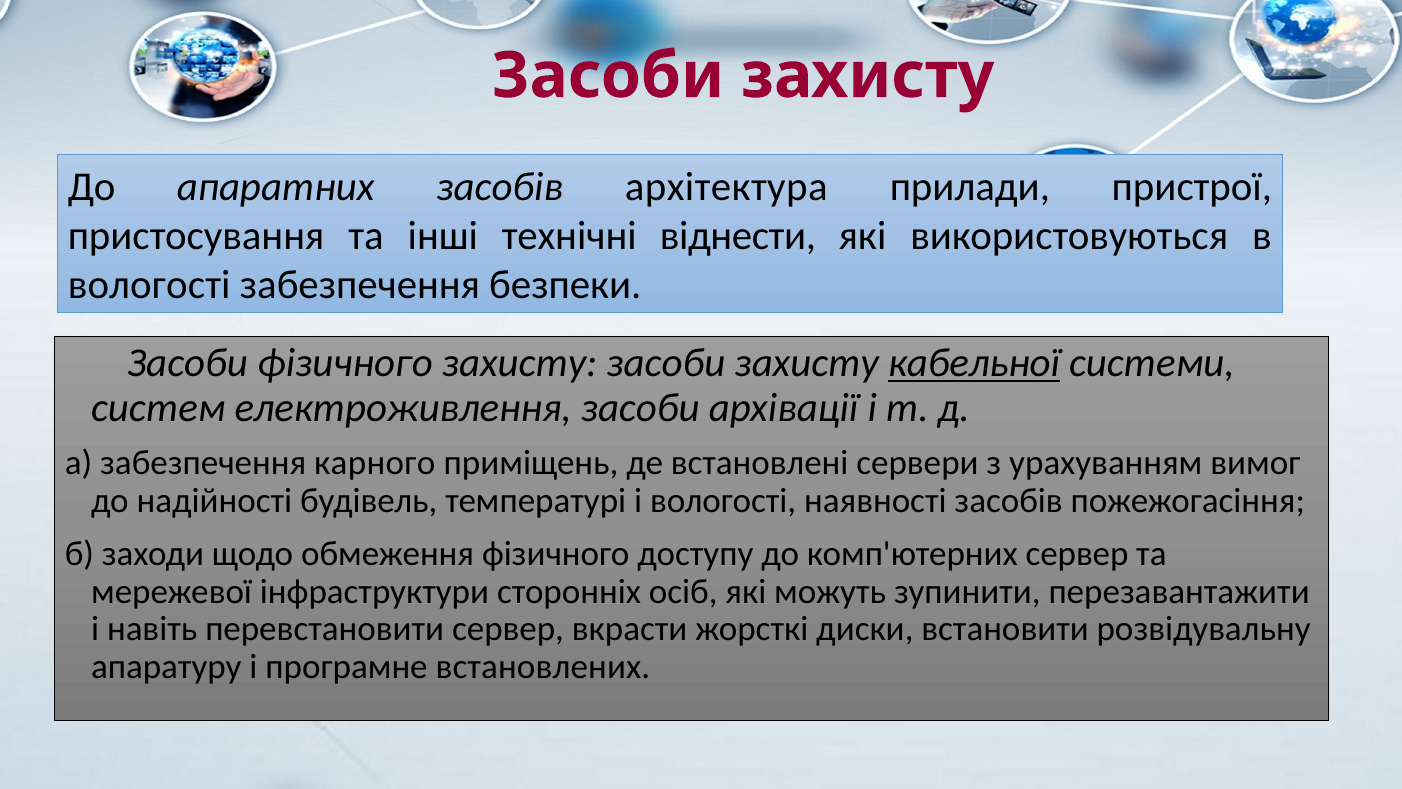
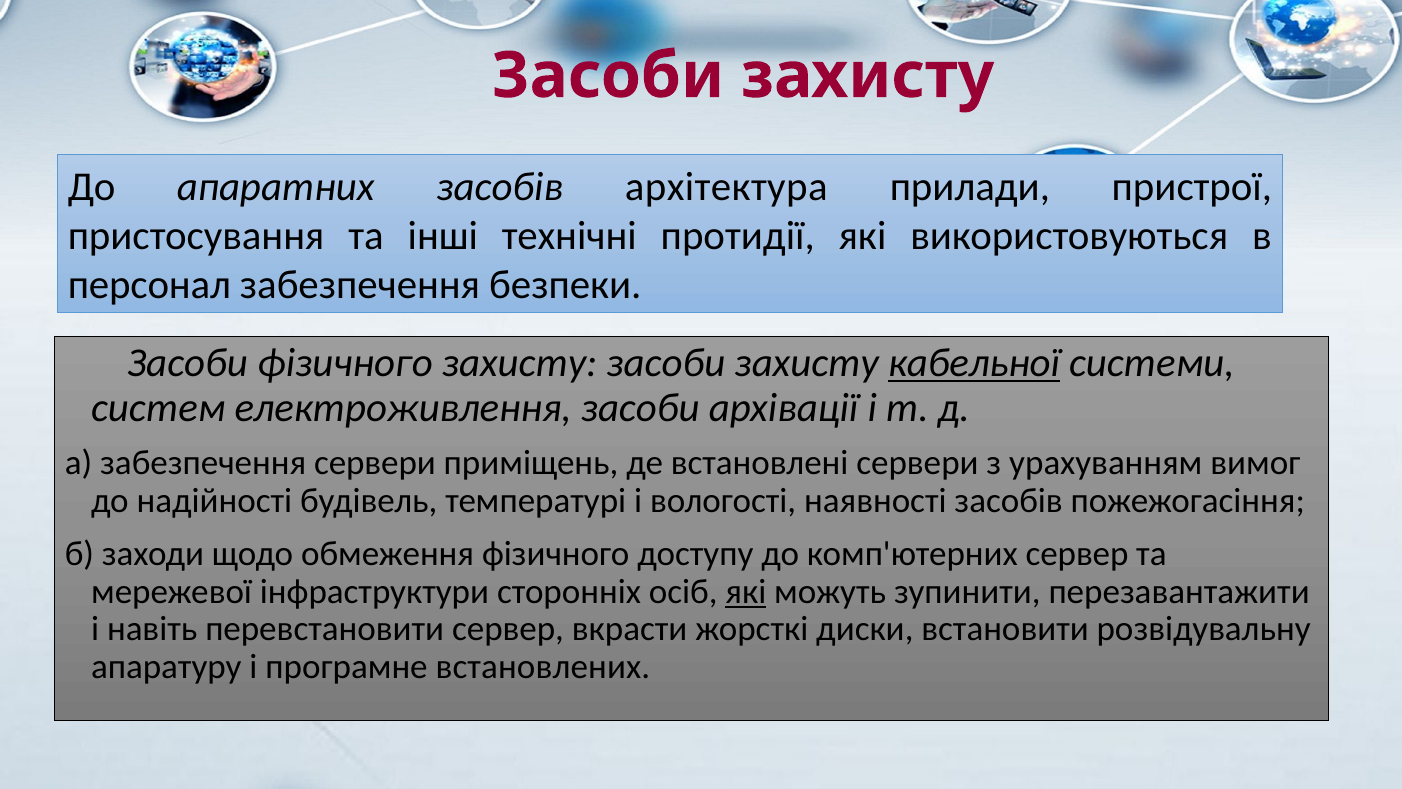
віднести: віднести -> протидії (738, 236)
вологості: вологості -> персонал (149, 285)
забезпечення карного: карного -> сервери (375, 463)
які underline: none -> present (746, 591)
